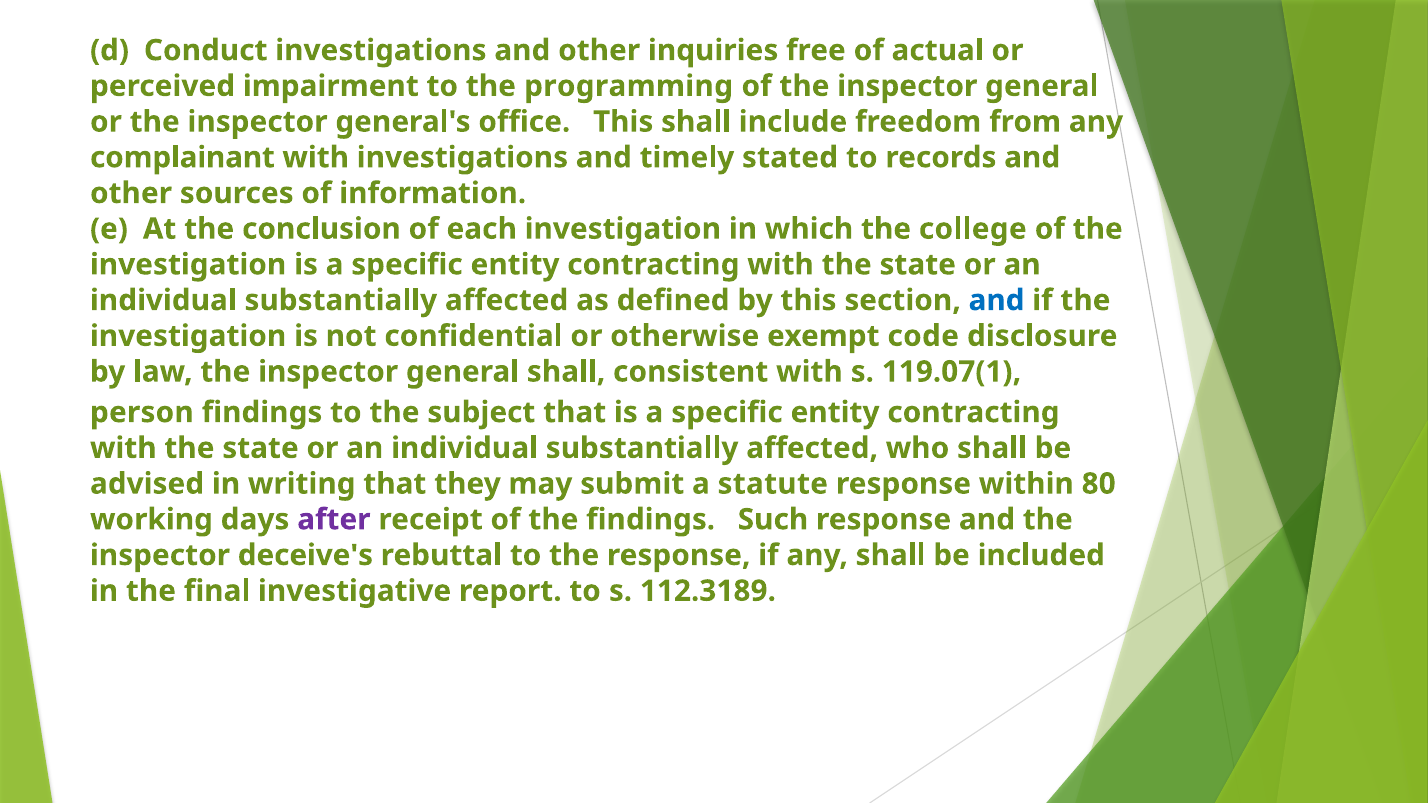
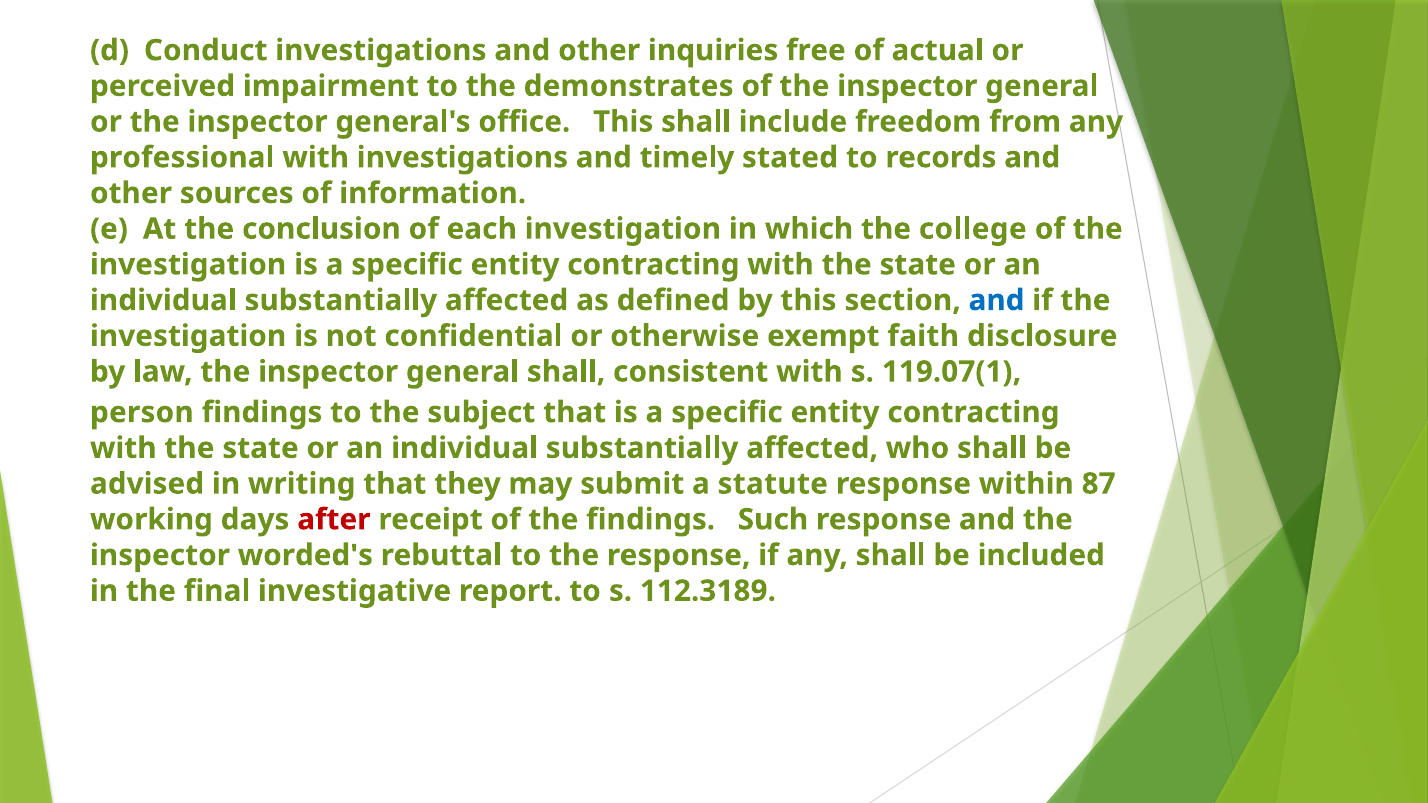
programming: programming -> demonstrates (629, 86)
complainant: complainant -> professional (182, 158)
code: code -> faith (923, 336)
80: 80 -> 87 (1099, 484)
after colour: purple -> red (334, 520)
deceive's: deceive's -> worded's (305, 555)
